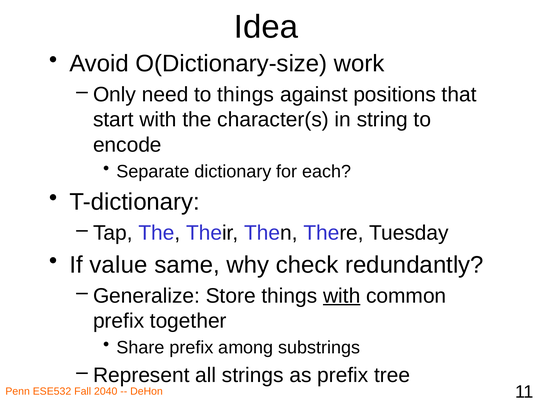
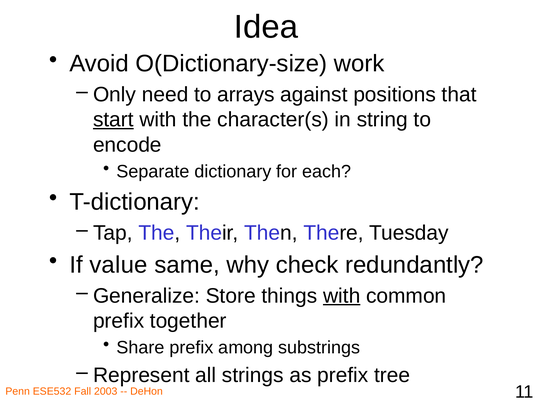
to things: things -> arrays (246, 95)
start underline: none -> present (113, 120)
2040: 2040 -> 2003 (106, 392)
